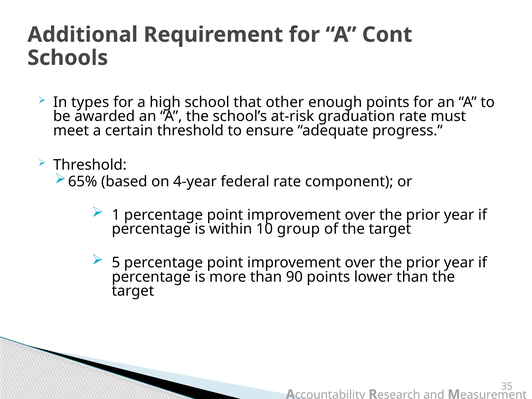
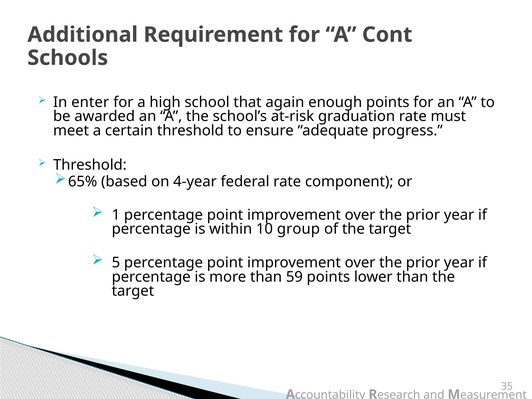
types: types -> enter (90, 102)
other: other -> again (285, 102)
90: 90 -> 59 (294, 277)
